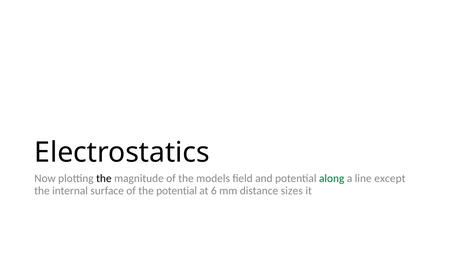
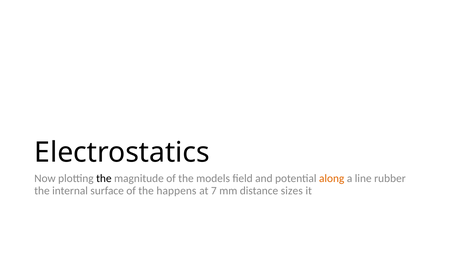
along colour: green -> orange (332, 178)
except: except -> rubber (390, 178)
the potential: potential -> happens (176, 191)
6: 6 -> 7 (214, 191)
